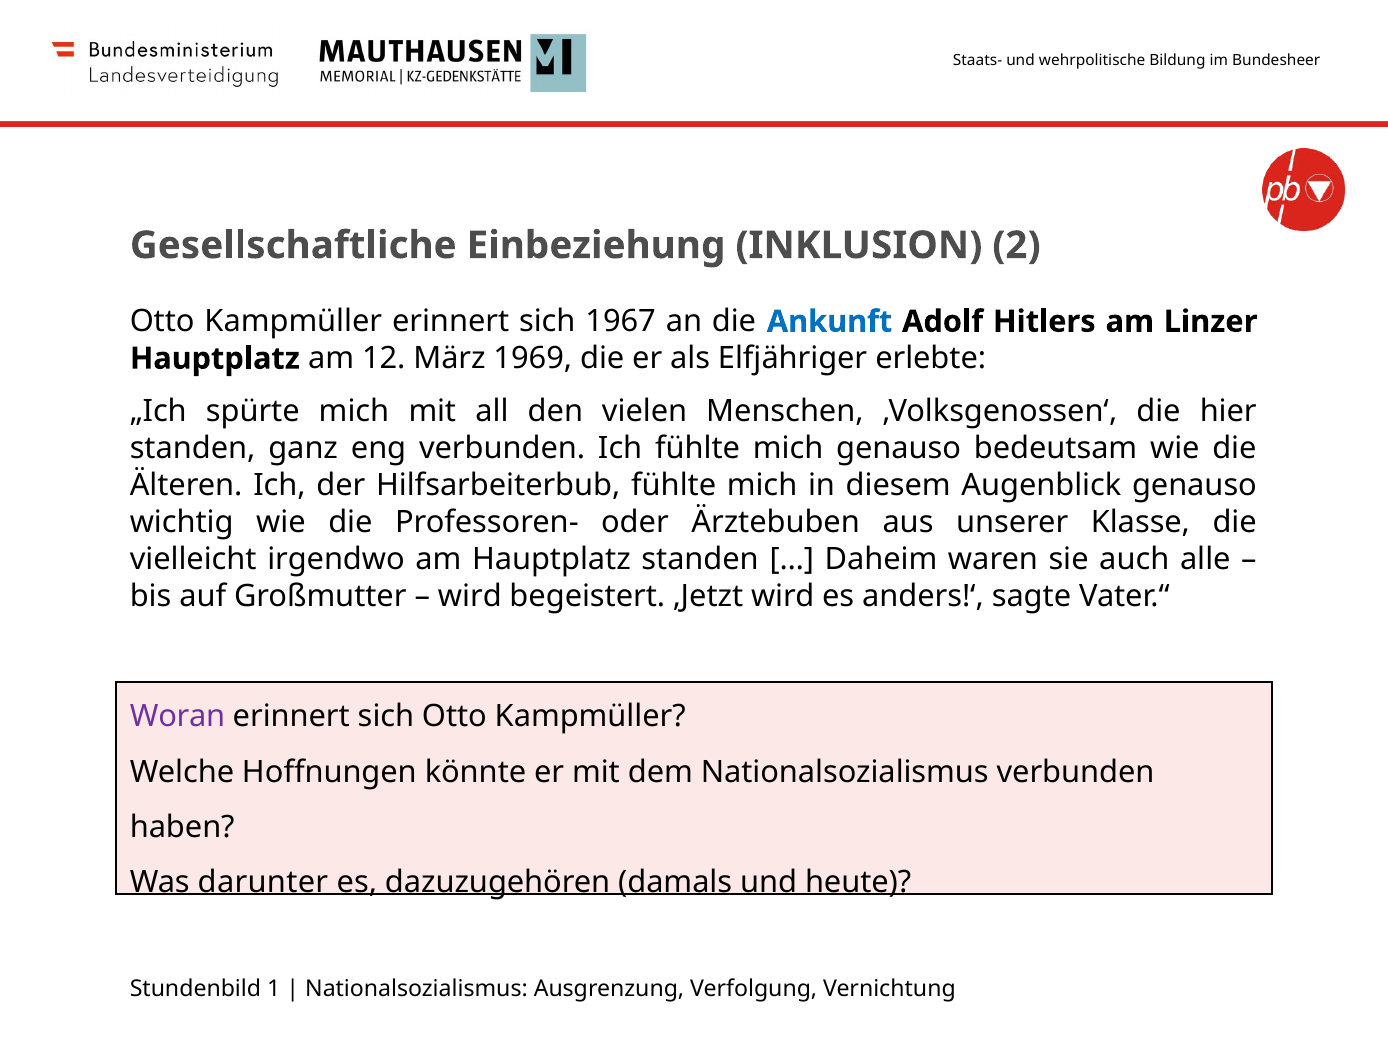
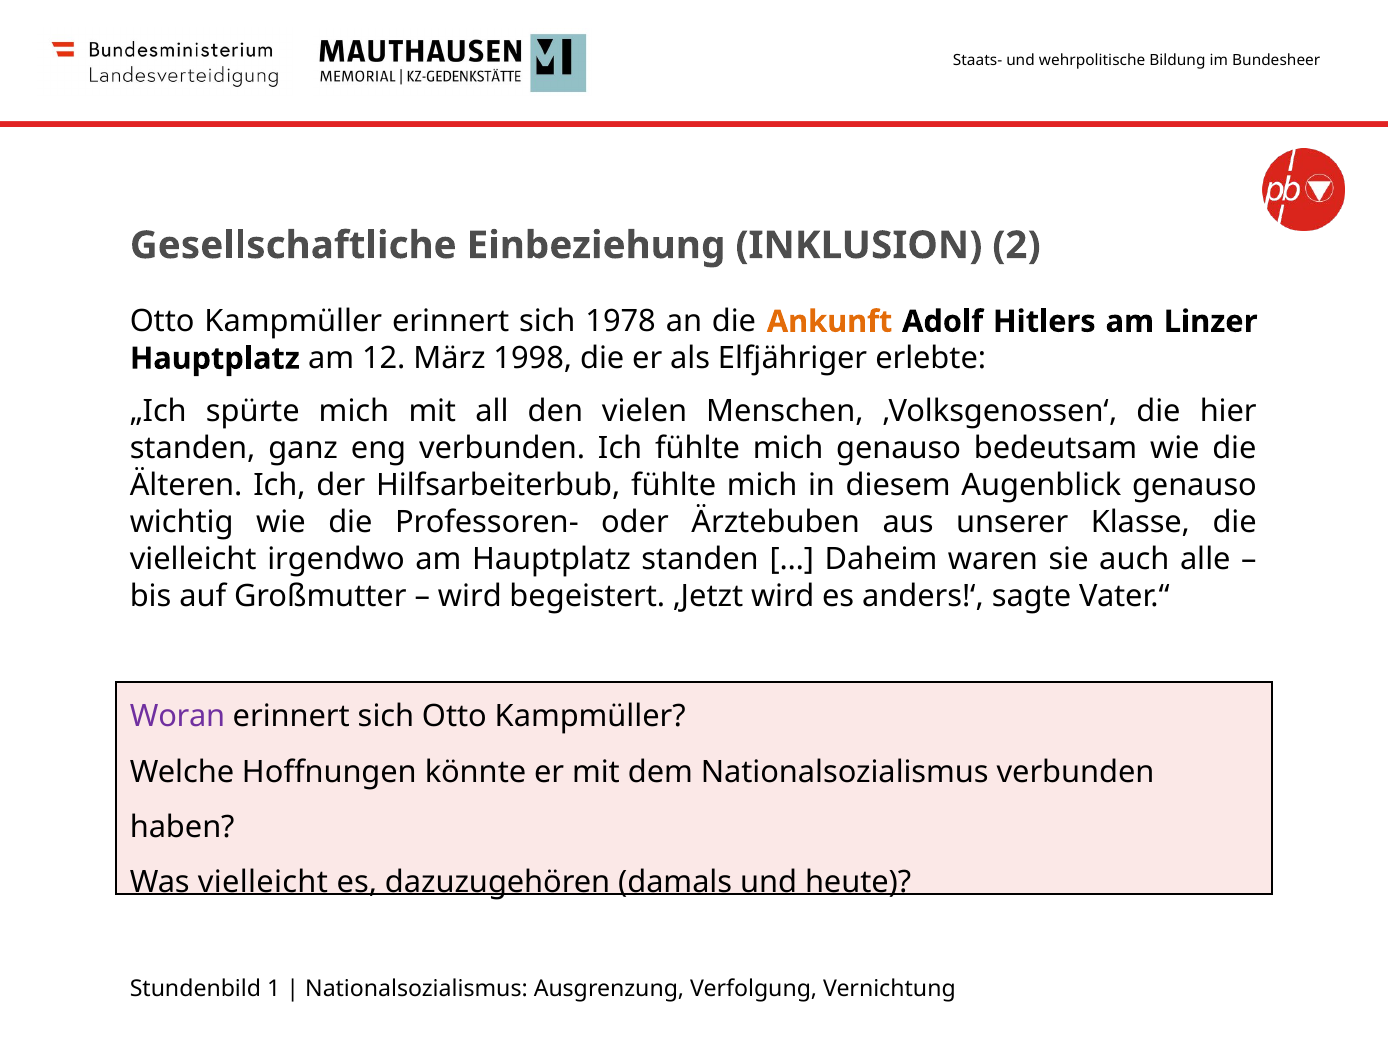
1967: 1967 -> 1978 (621, 322)
Ankunft colour: blue -> orange (830, 322)
1969: 1969 -> 1998 (533, 359)
Was darunter: darunter -> vielleicht (263, 883)
